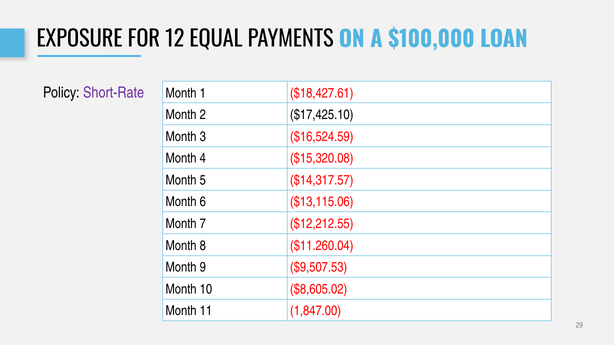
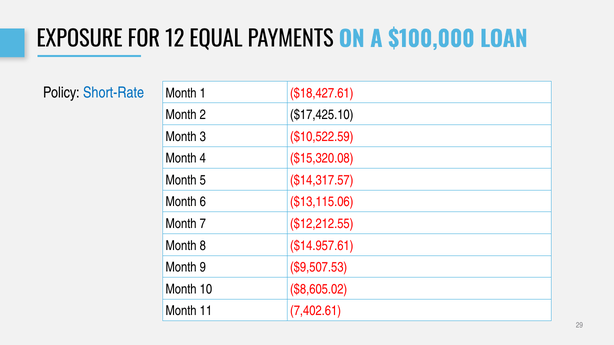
Short-Rate colour: purple -> blue (114, 93)
$16,524.59: $16,524.59 -> $10,522.59 (322, 137)
$11.260.04: $11.260.04 -> $14.957.61 (322, 246)
1,847.00: 1,847.00 -> 7,402.61 (316, 311)
